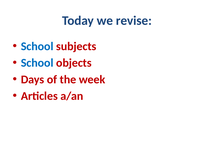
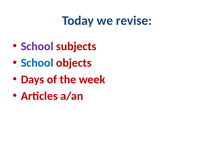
School colour: blue -> purple (37, 46)
